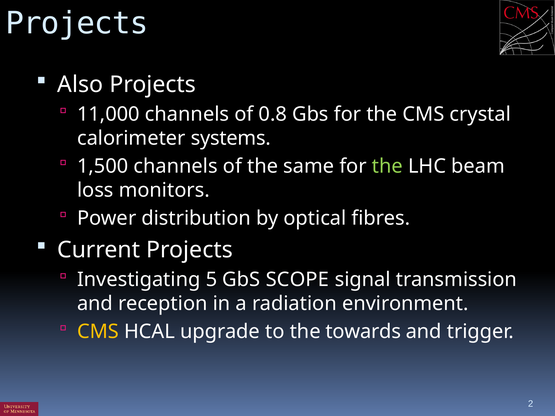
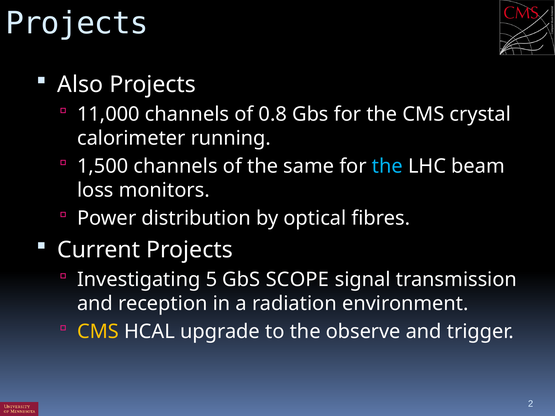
systems: systems -> running (231, 138)
the colour: light green -> light blue (387, 166)
towards: towards -> observe (363, 332)
